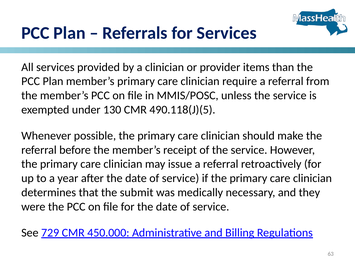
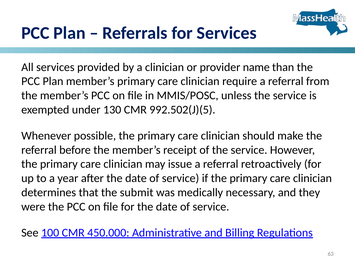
items: items -> name (256, 67)
490.118(J)(5: 490.118(J)(5 -> 992.502(J)(5 (182, 110)
729: 729 -> 100 (50, 233)
